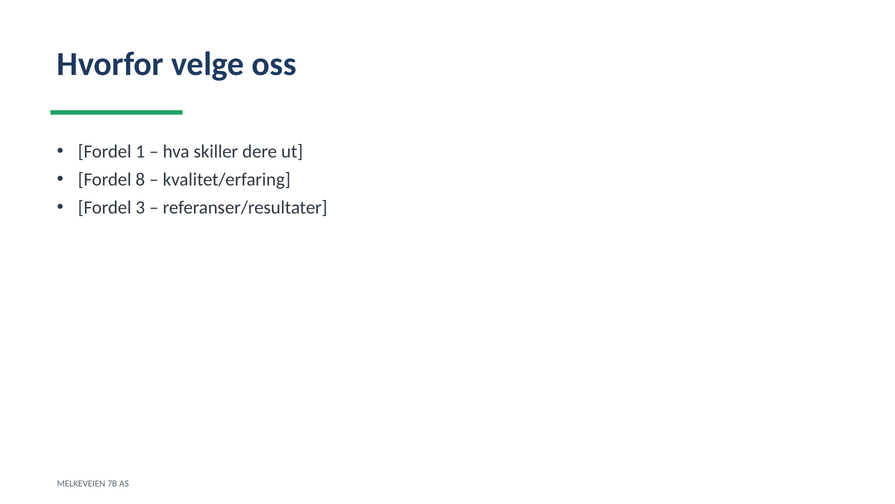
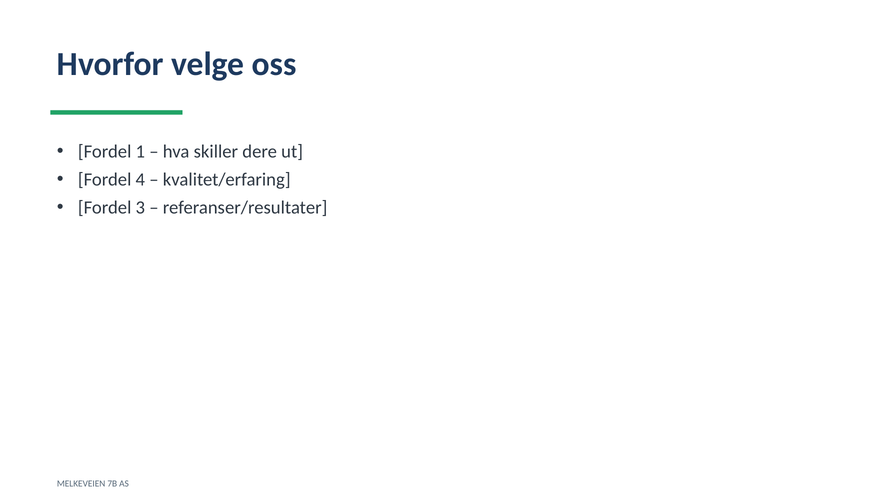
8: 8 -> 4 (140, 180)
